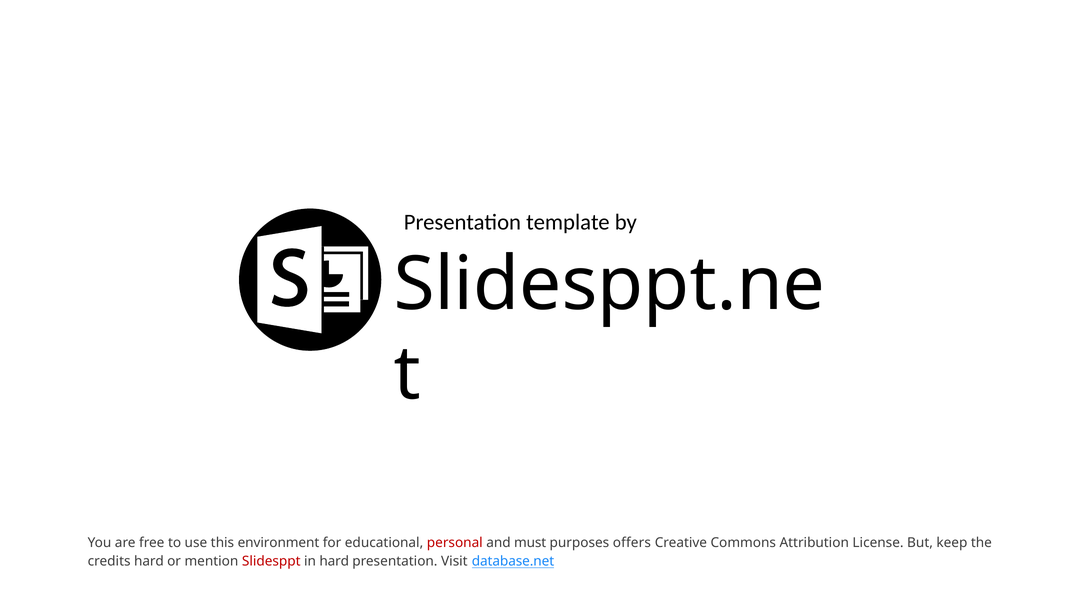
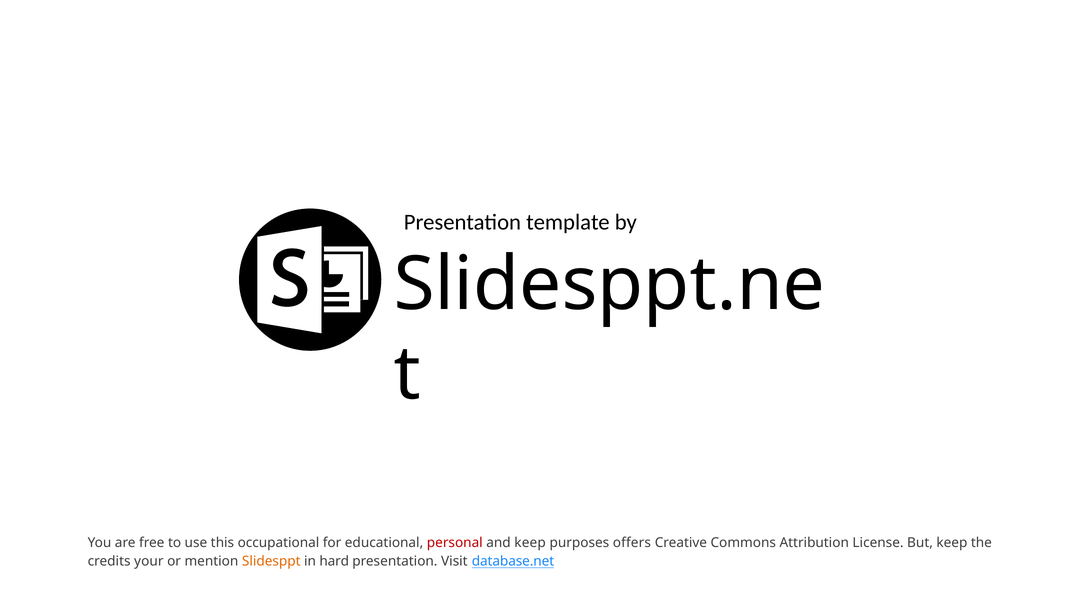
environment: environment -> occupational (278, 543)
and must: must -> keep (530, 543)
credits hard: hard -> your (149, 562)
Slidesppt colour: red -> orange (271, 562)
